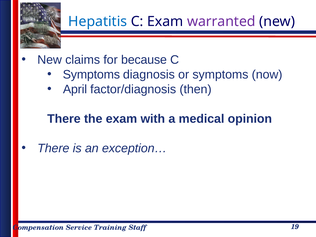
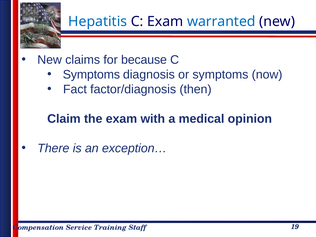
warranted colour: purple -> blue (221, 21)
April: April -> Fact (75, 89)
There: There -> Claim (64, 119)
